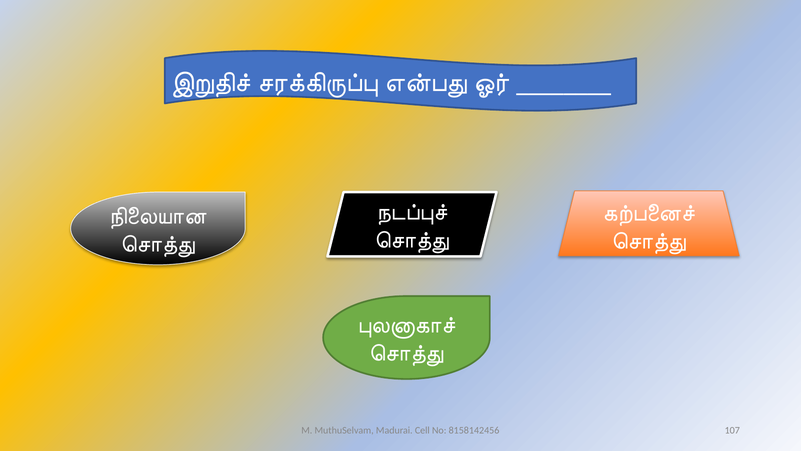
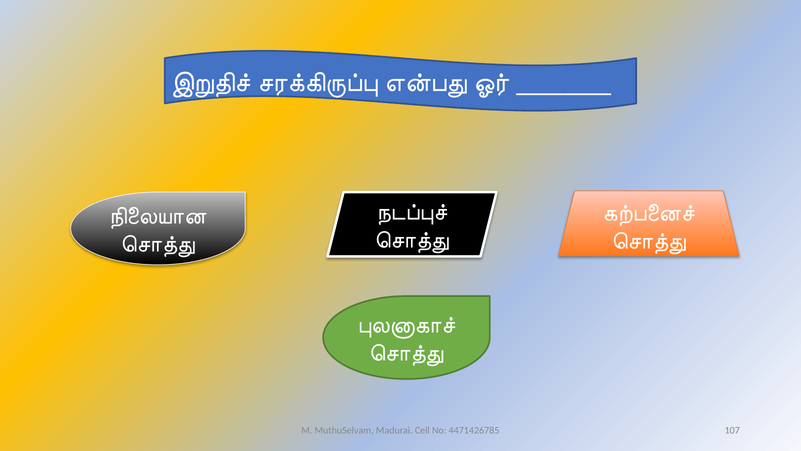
8158142456: 8158142456 -> 4471426785 (474, 430)
